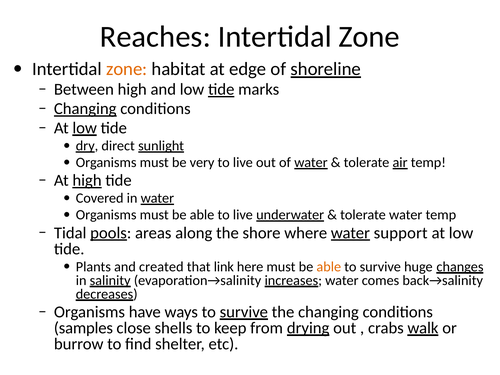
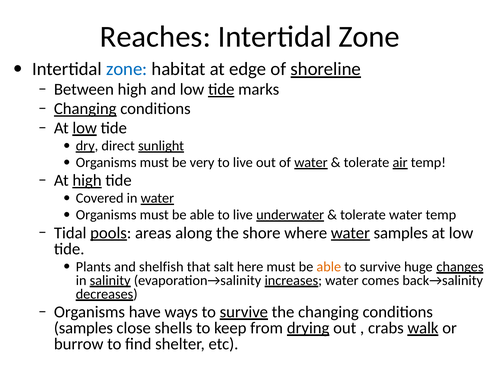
zone colour: orange -> blue (127, 69)
water support: support -> samples (401, 233)
created: created -> shelfish (161, 267)
link: link -> salt (224, 267)
